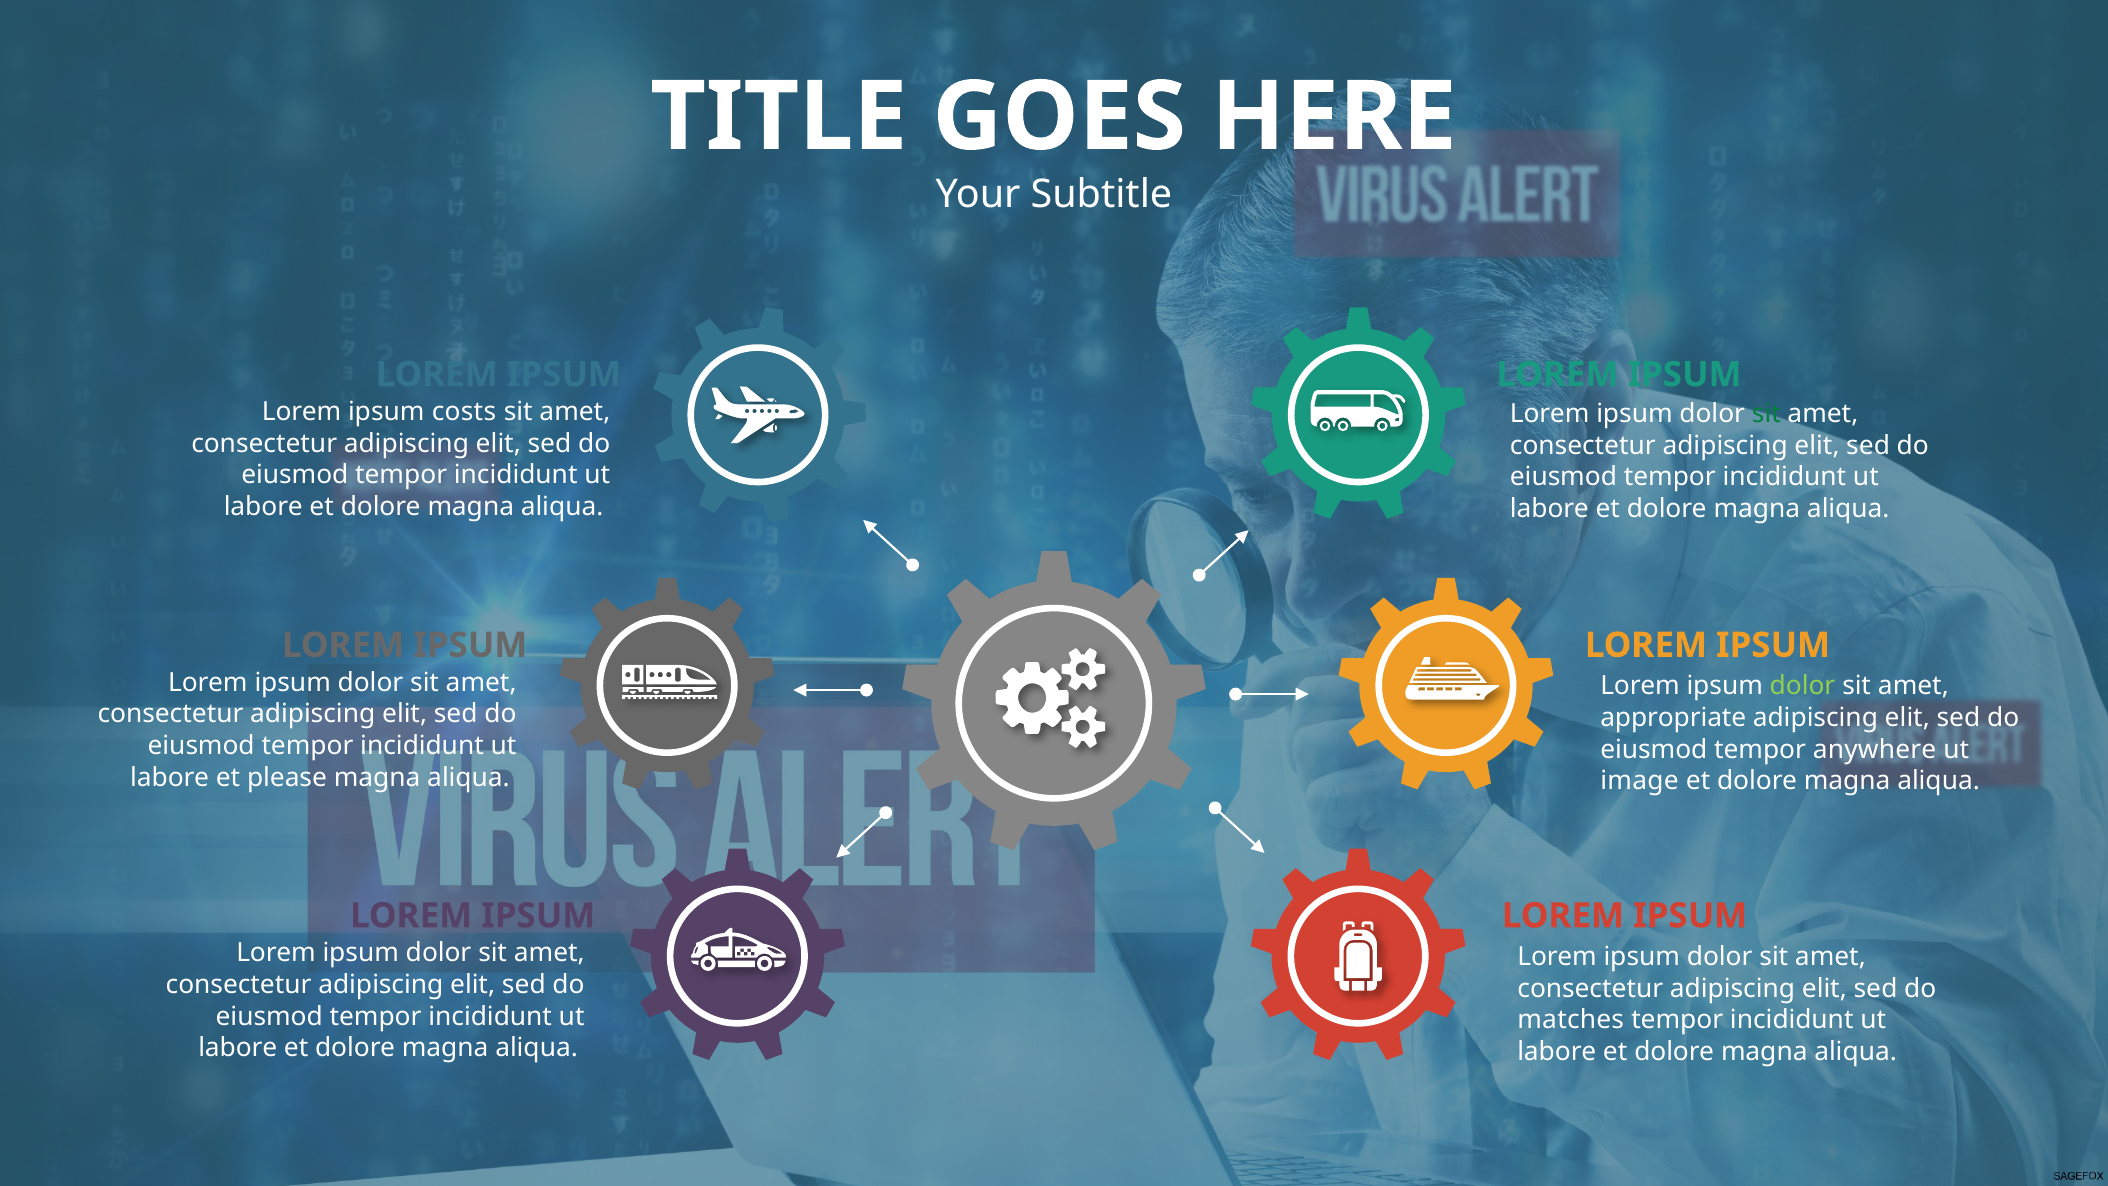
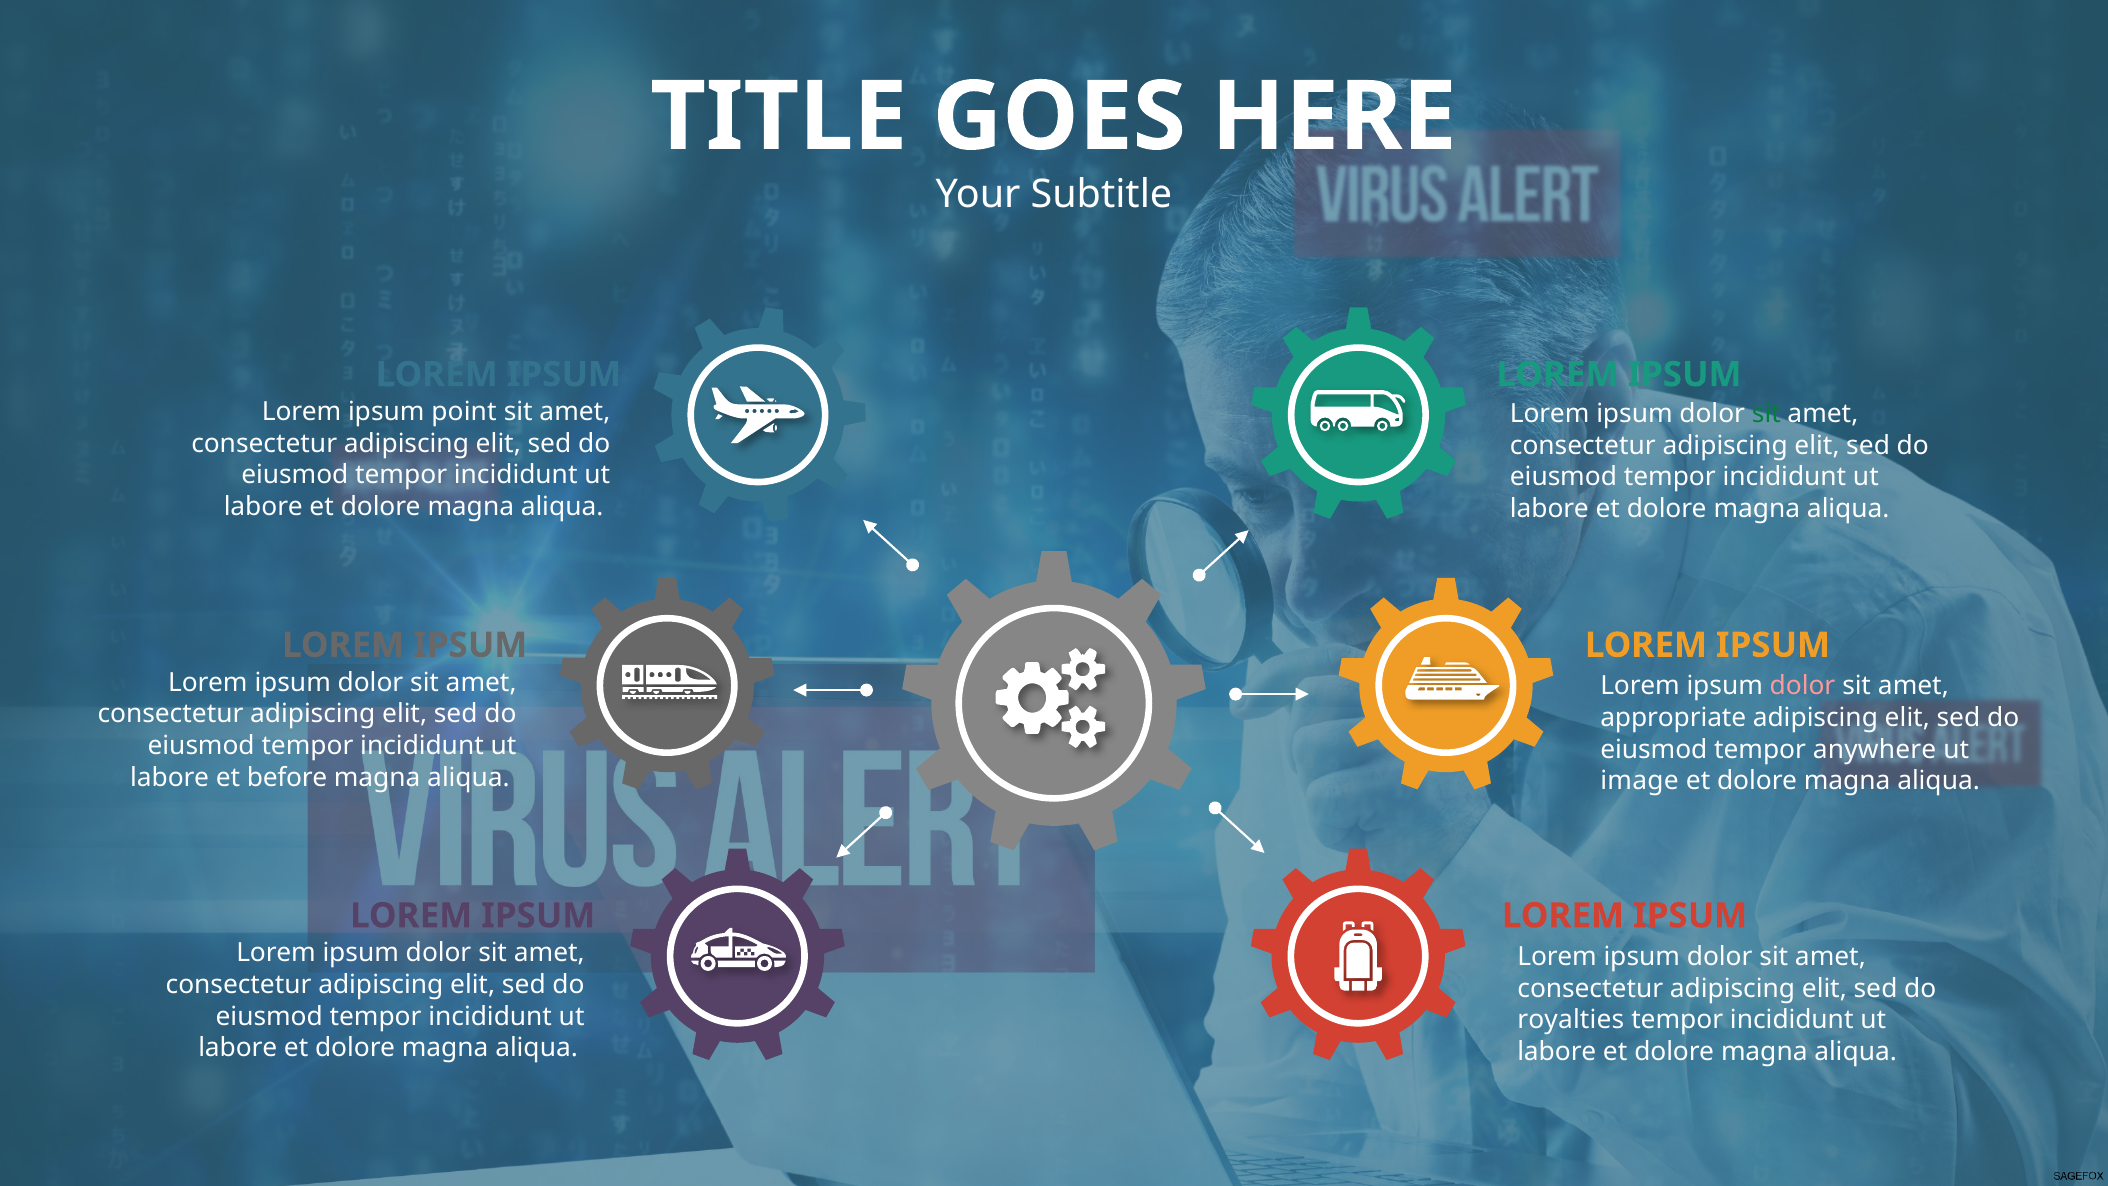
costs: costs -> point (464, 412)
dolor colour: light green -> pink (1803, 686)
please: please -> before (287, 777)
matches: matches -> royalties (1571, 1020)
